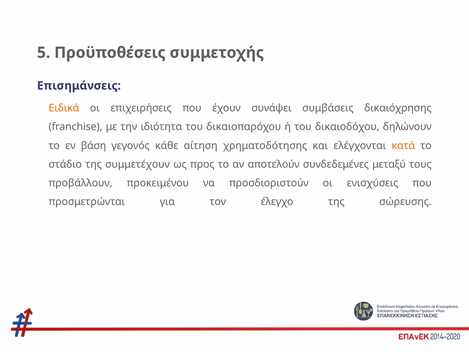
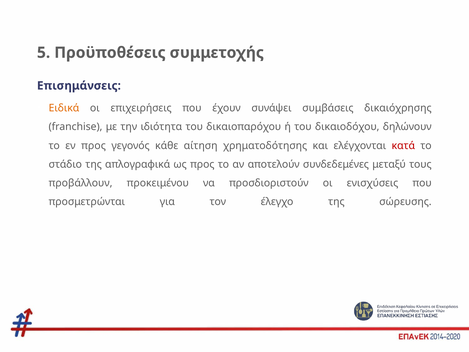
εν βάση: βάση -> προς (93, 145)
κατά colour: orange -> red (403, 145)
συμμετέχουν: συμμετέχουν -> απλογραφικά (138, 164)
